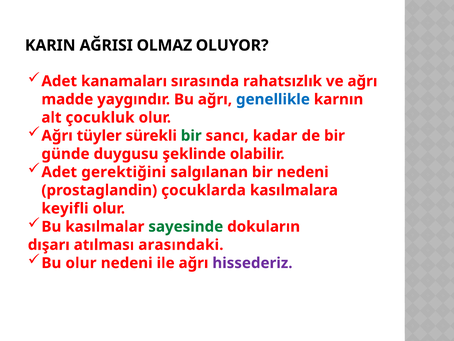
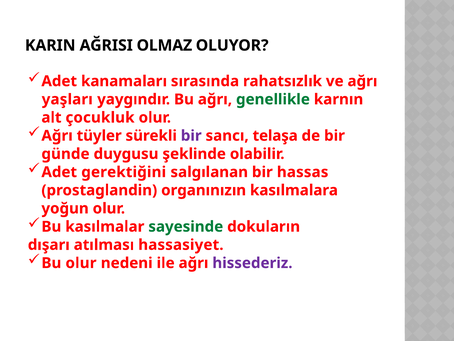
madde: madde -> yaşları (67, 99)
genellikle colour: blue -> green (273, 99)
bir colour: green -> purple (191, 136)
kadar: kadar -> telaşa (275, 136)
bir nedeni: nedeni -> hassas (303, 172)
çocuklarda: çocuklarda -> organınızın (204, 190)
keyifli: keyifli -> yoğun (65, 208)
arasındaki: arasındaki -> hassasiyet (181, 245)
